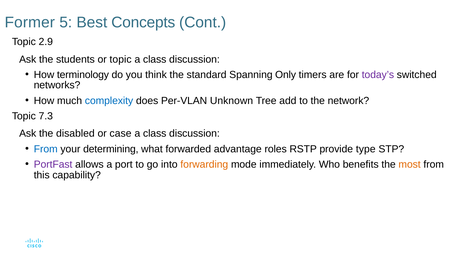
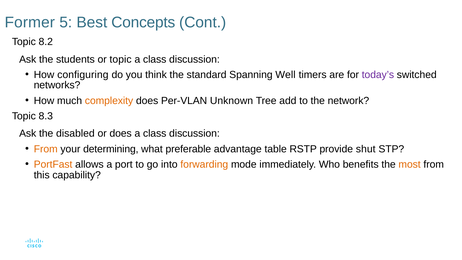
2.9: 2.9 -> 8.2 (46, 42)
terminology: terminology -> configuring (83, 75)
Only: Only -> Well (285, 75)
complexity colour: blue -> orange (109, 101)
7.3: 7.3 -> 8.3 (46, 116)
or case: case -> does (121, 134)
From colour: blue -> orange (46, 149)
forwarded: forwarded -> preferable (188, 149)
roles: roles -> table (276, 149)
type: type -> shut (366, 149)
PortFast colour: purple -> orange (53, 164)
